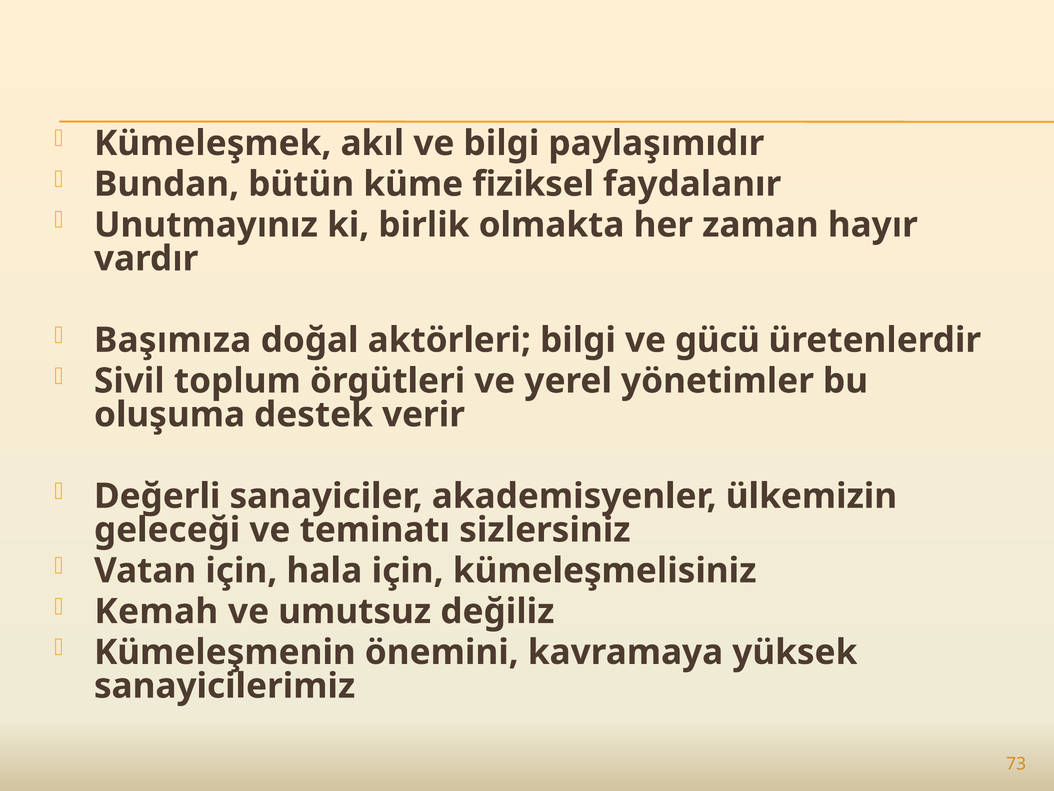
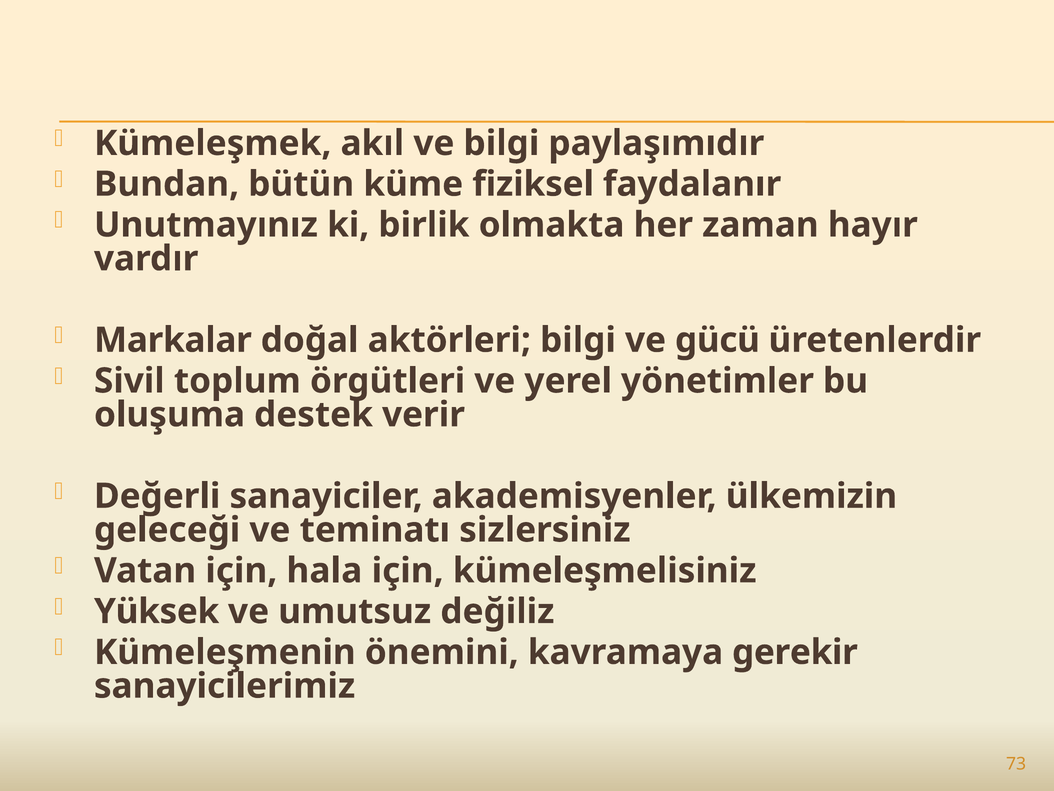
Başımıza: Başımıza -> Markalar (173, 340)
Kemah: Kemah -> Yüksek (157, 611)
yüksek: yüksek -> gerekir (795, 652)
